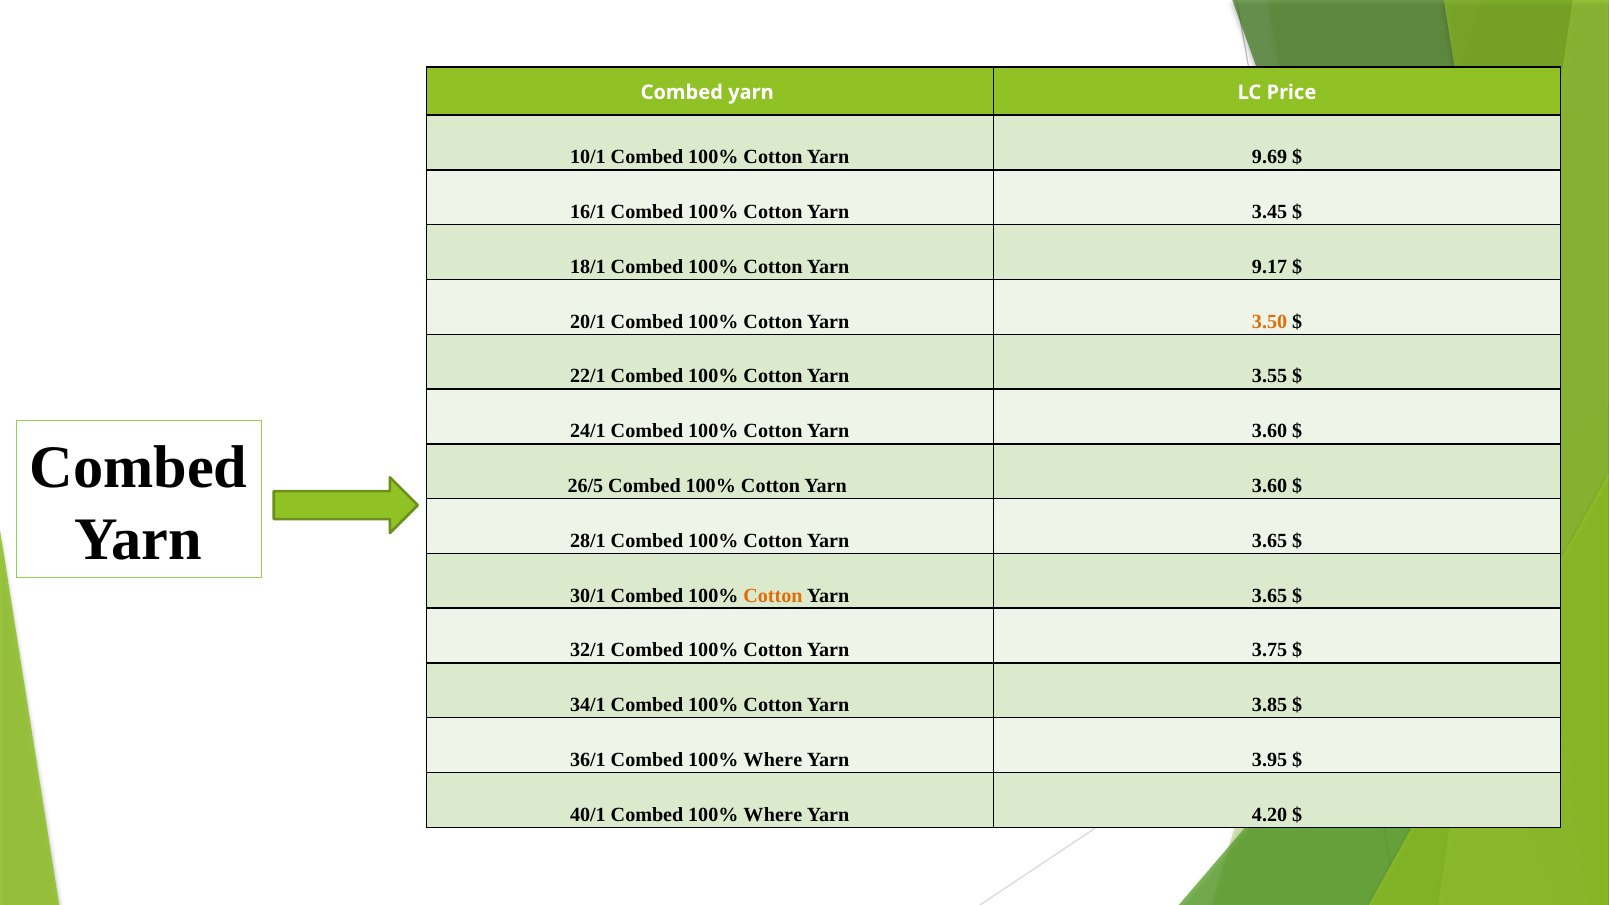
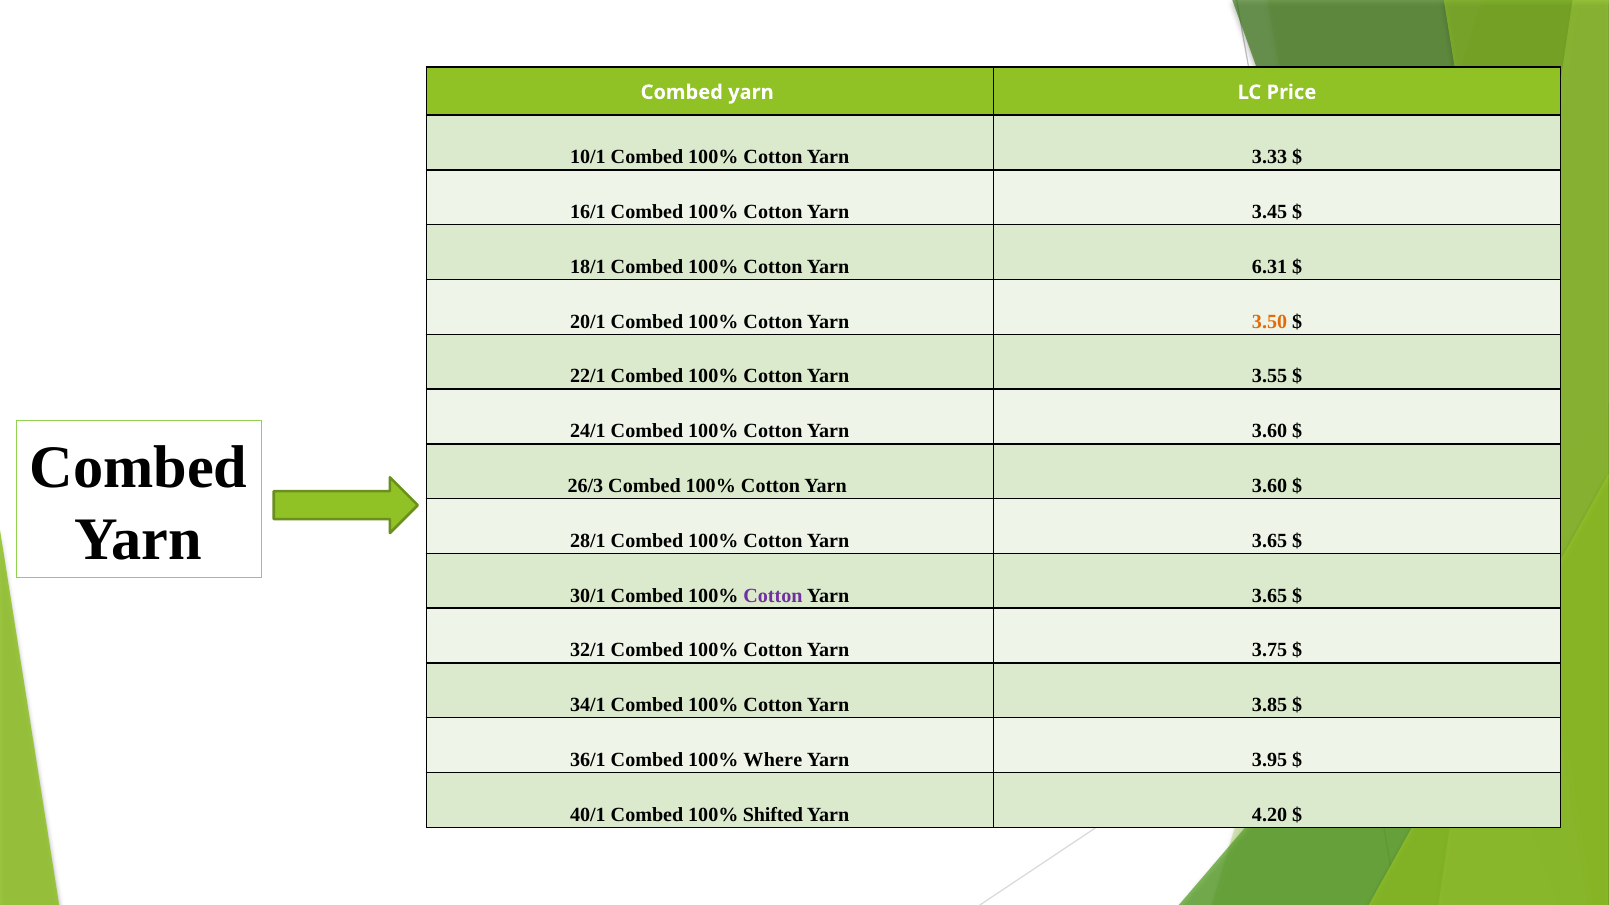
9.69: 9.69 -> 3.33 (1270, 157)
9.17: 9.17 -> 6.31 (1270, 267)
26/5: 26/5 -> 26/3 (585, 486)
Cotton colour: orange -> purple (773, 595)
40/1 Combed 100% Where: Where -> Shifted (773, 815)
